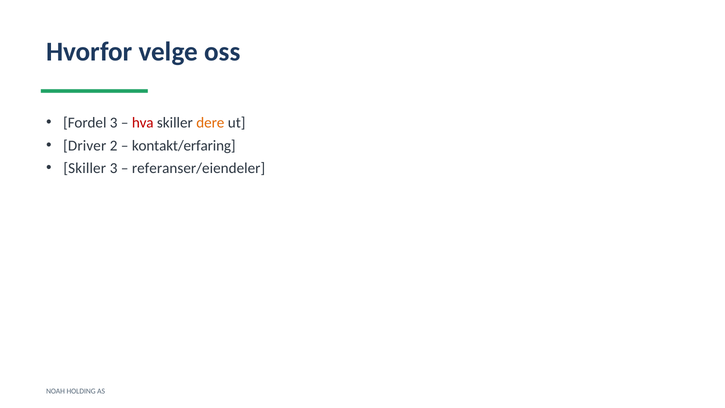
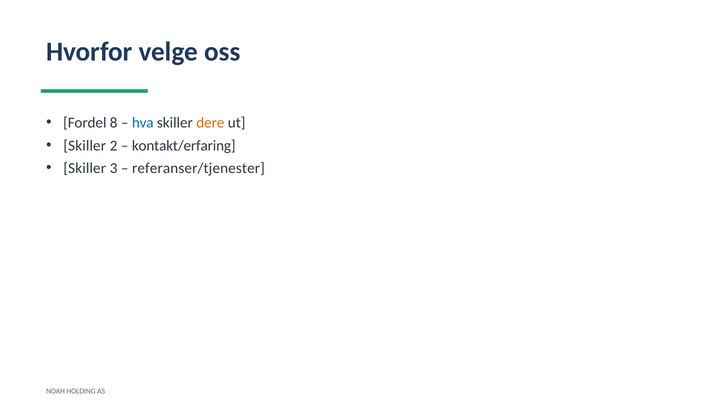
Fordel 3: 3 -> 8 (114, 123)
hva colour: red -> blue (143, 123)
Driver: Driver -> Skiller (85, 145)
referanser/eiendeler: referanser/eiendeler -> referanser/tjenester (198, 168)
